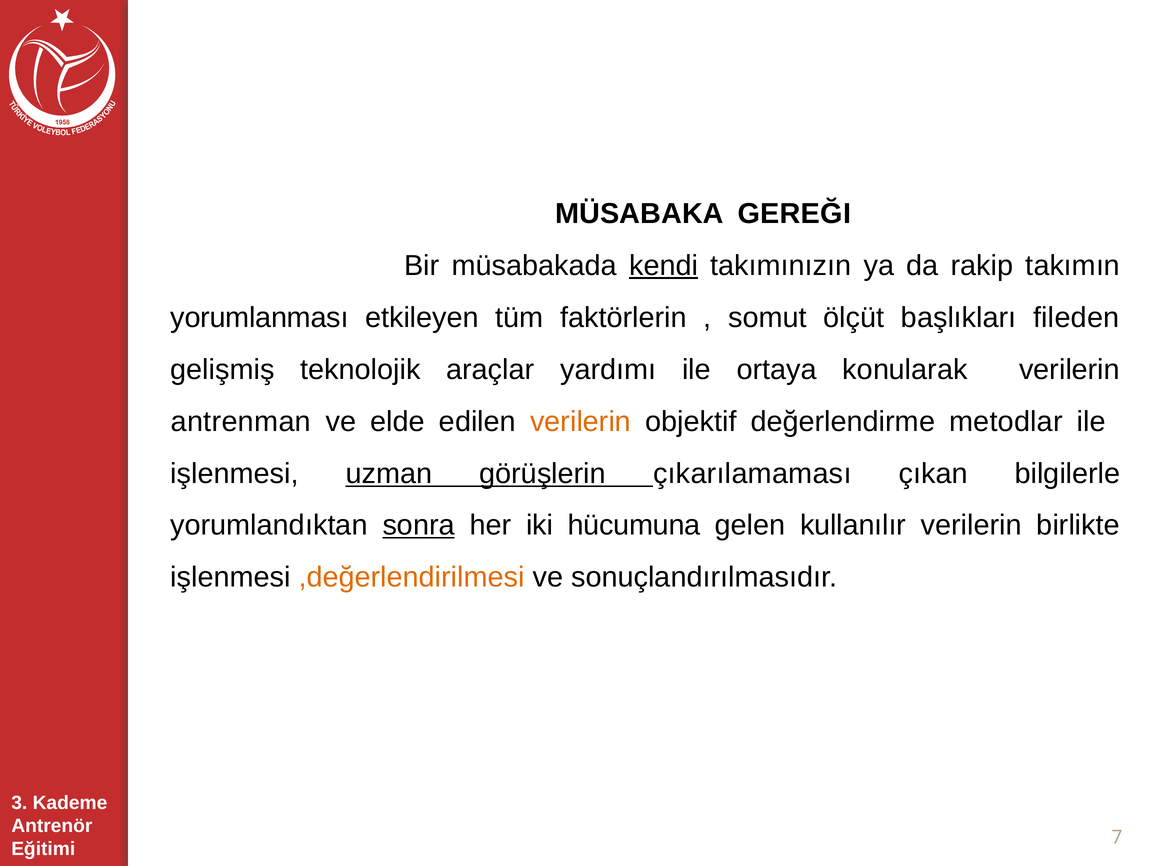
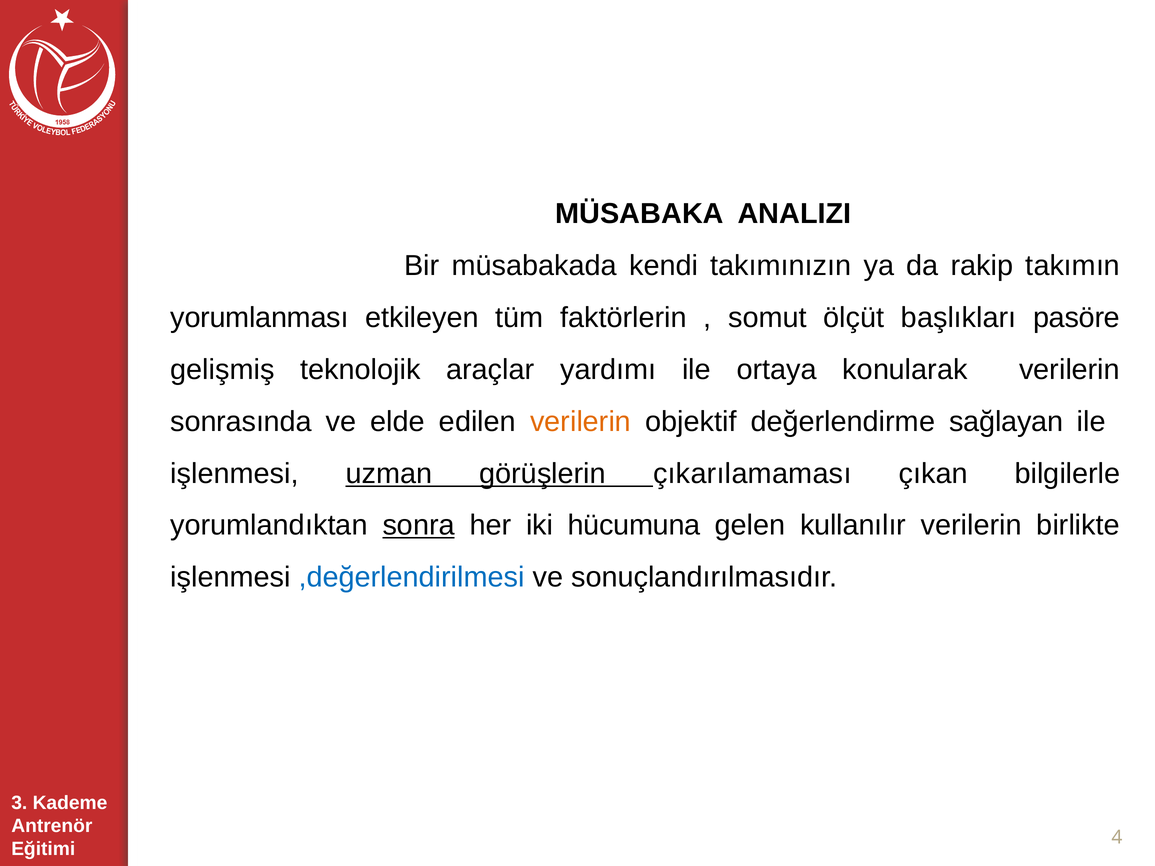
GEREĞI: GEREĞI -> ANALIZI (795, 214)
kendi underline: present -> none (664, 266)
fileden: fileden -> pasöre (1076, 318)
antrenman: antrenman -> sonrasında (241, 422)
metodlar: metodlar -> sağlayan (1006, 422)
,değerlendirilmesi colour: orange -> blue (412, 578)
7: 7 -> 4 (1117, 838)
